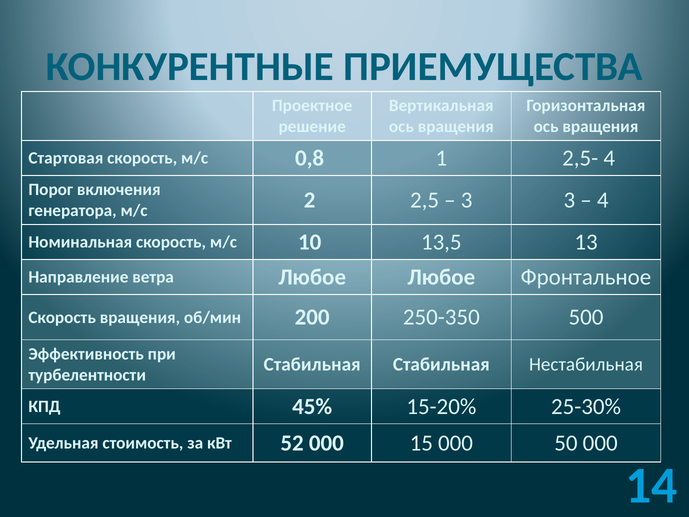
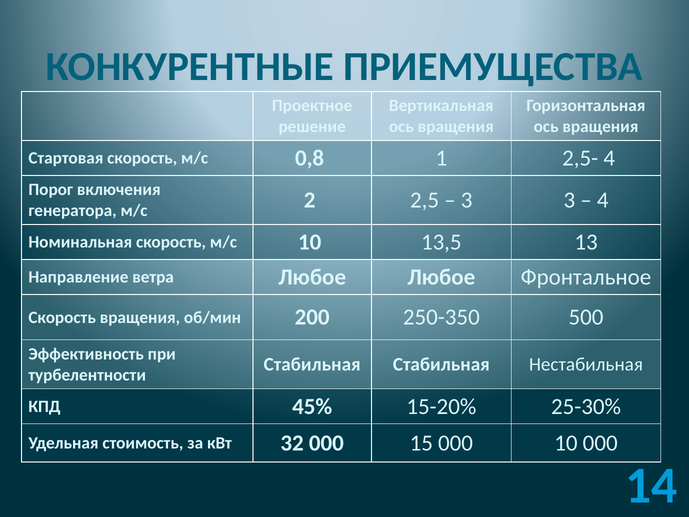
52: 52 -> 32 (292, 443)
000 50: 50 -> 10 (566, 443)
